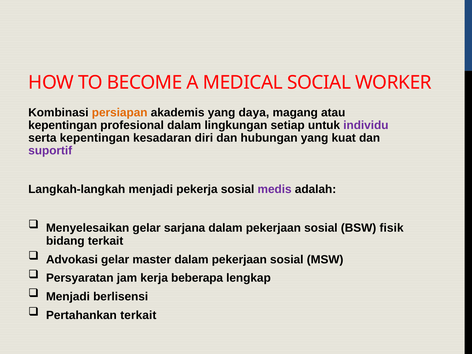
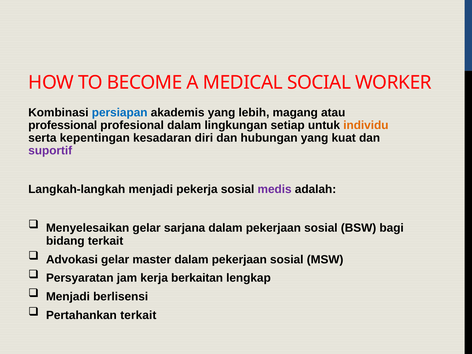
persiapan colour: orange -> blue (120, 113)
daya: daya -> lebih (254, 113)
kepentingan: kepentingan -> professional (63, 125)
individu colour: purple -> orange (366, 125)
fisik: fisik -> bagi (392, 228)
beberapa: beberapa -> berkaitan (197, 278)
